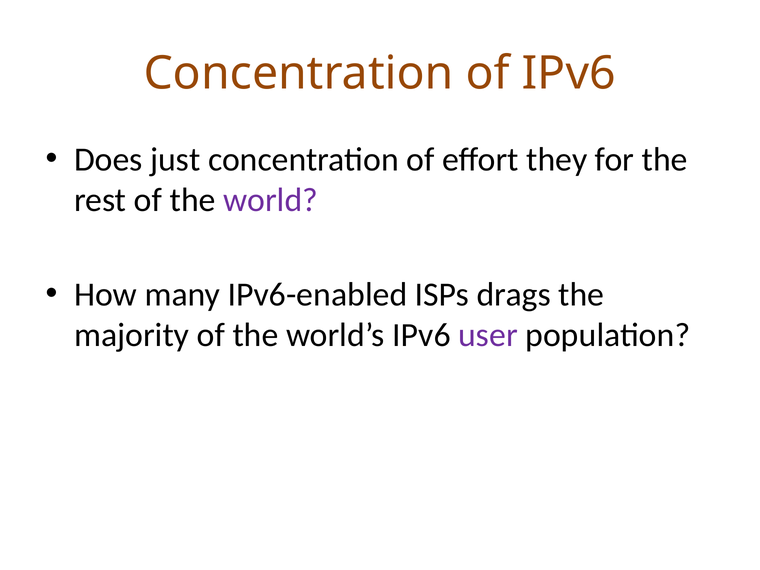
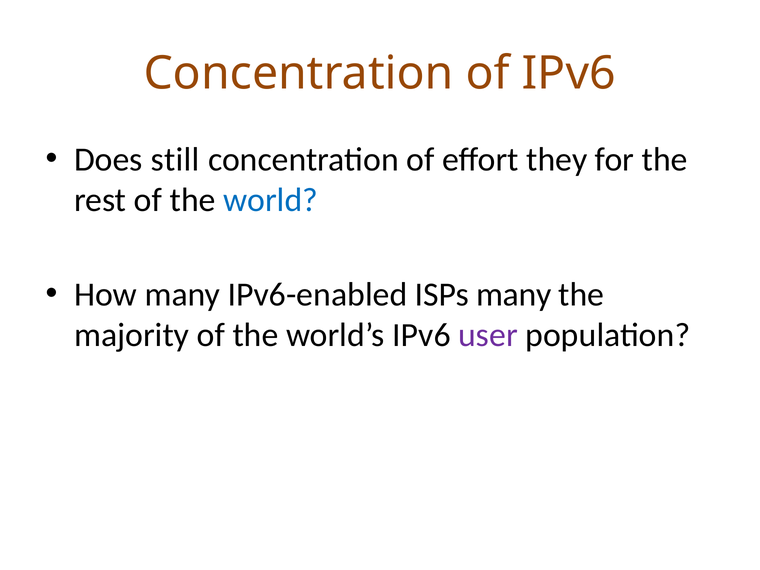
just: just -> still (175, 159)
world colour: purple -> blue (271, 200)
ISPs drags: drags -> many (514, 295)
